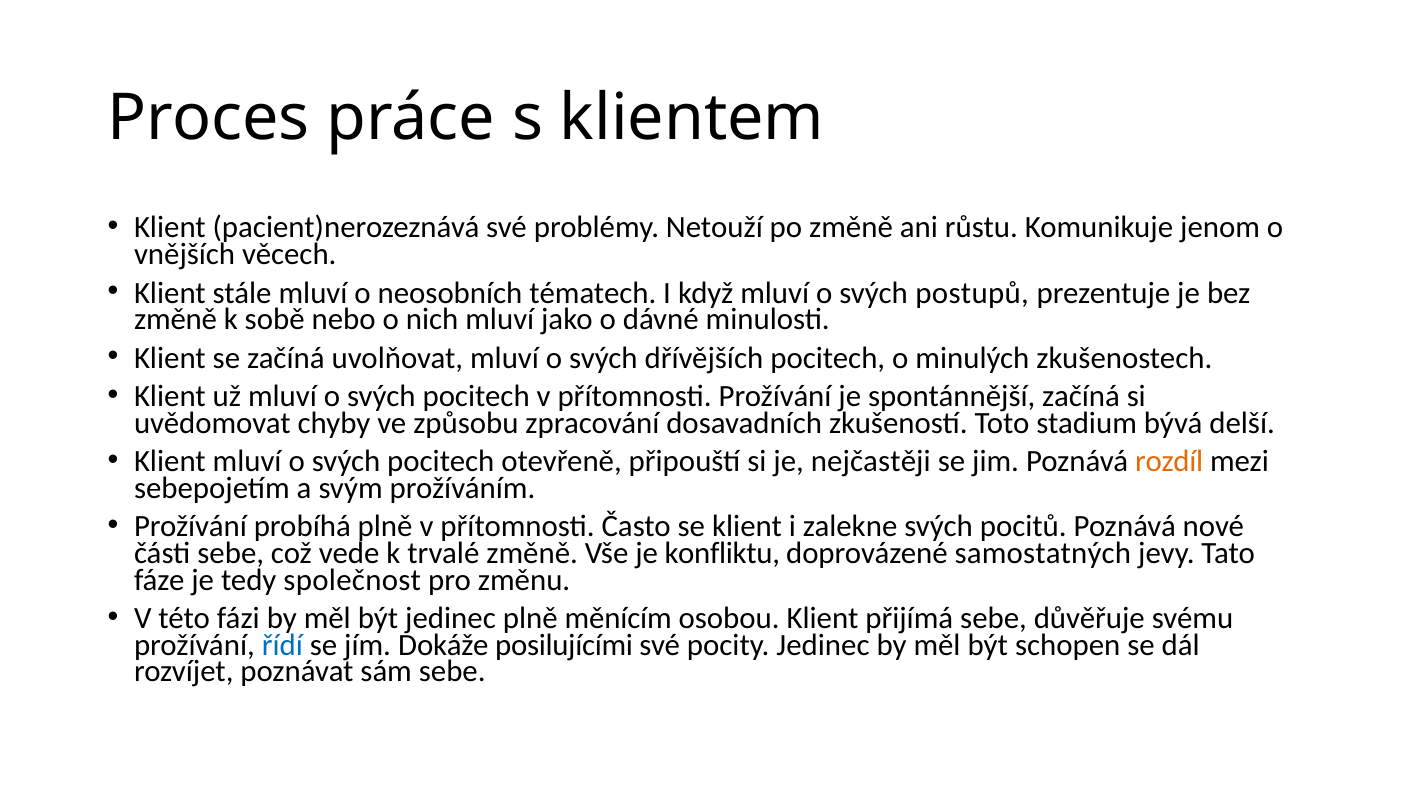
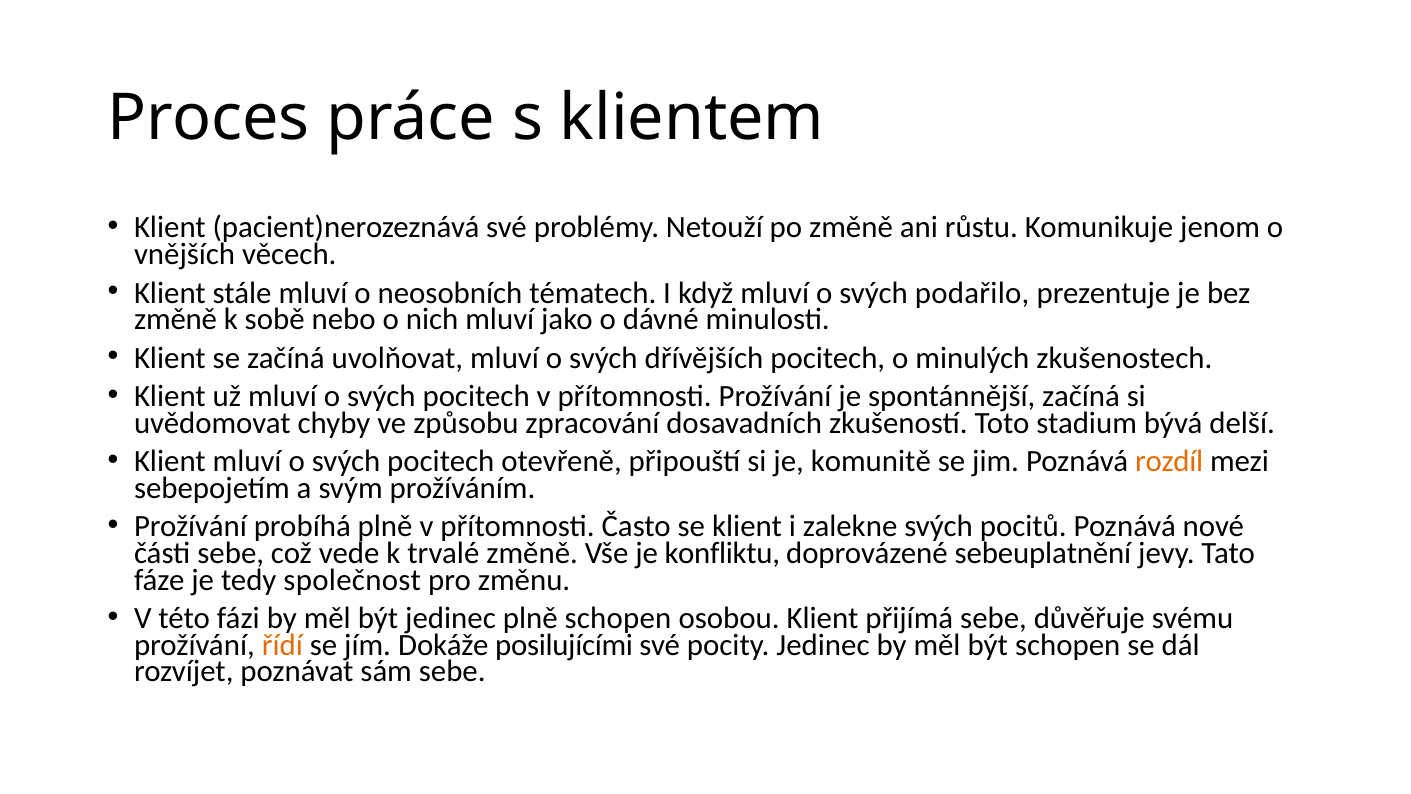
postupů: postupů -> podařilo (972, 293)
nejčastěji: nejčastěji -> komunitě (871, 461)
samostatných: samostatných -> sebeuplatnění (1043, 553)
plně měnícím: měnícím -> schopen (618, 618)
řídí colour: blue -> orange (282, 645)
